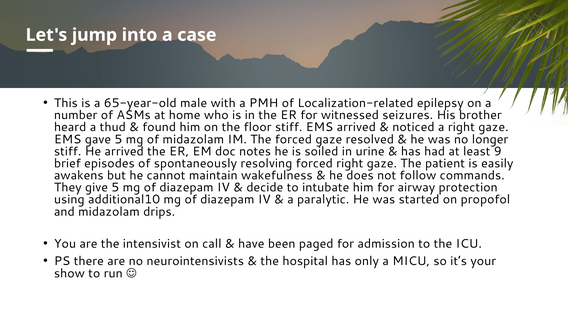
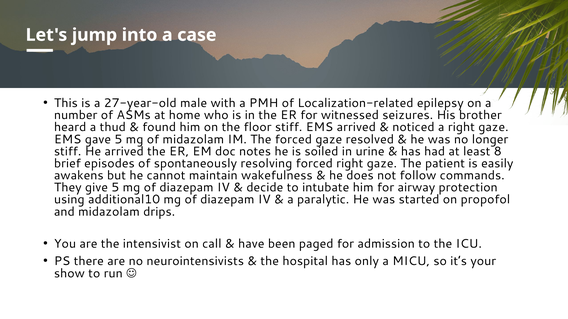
65-year-old: 65-year-old -> 27-year-old (140, 103)
9: 9 -> 8 (498, 152)
